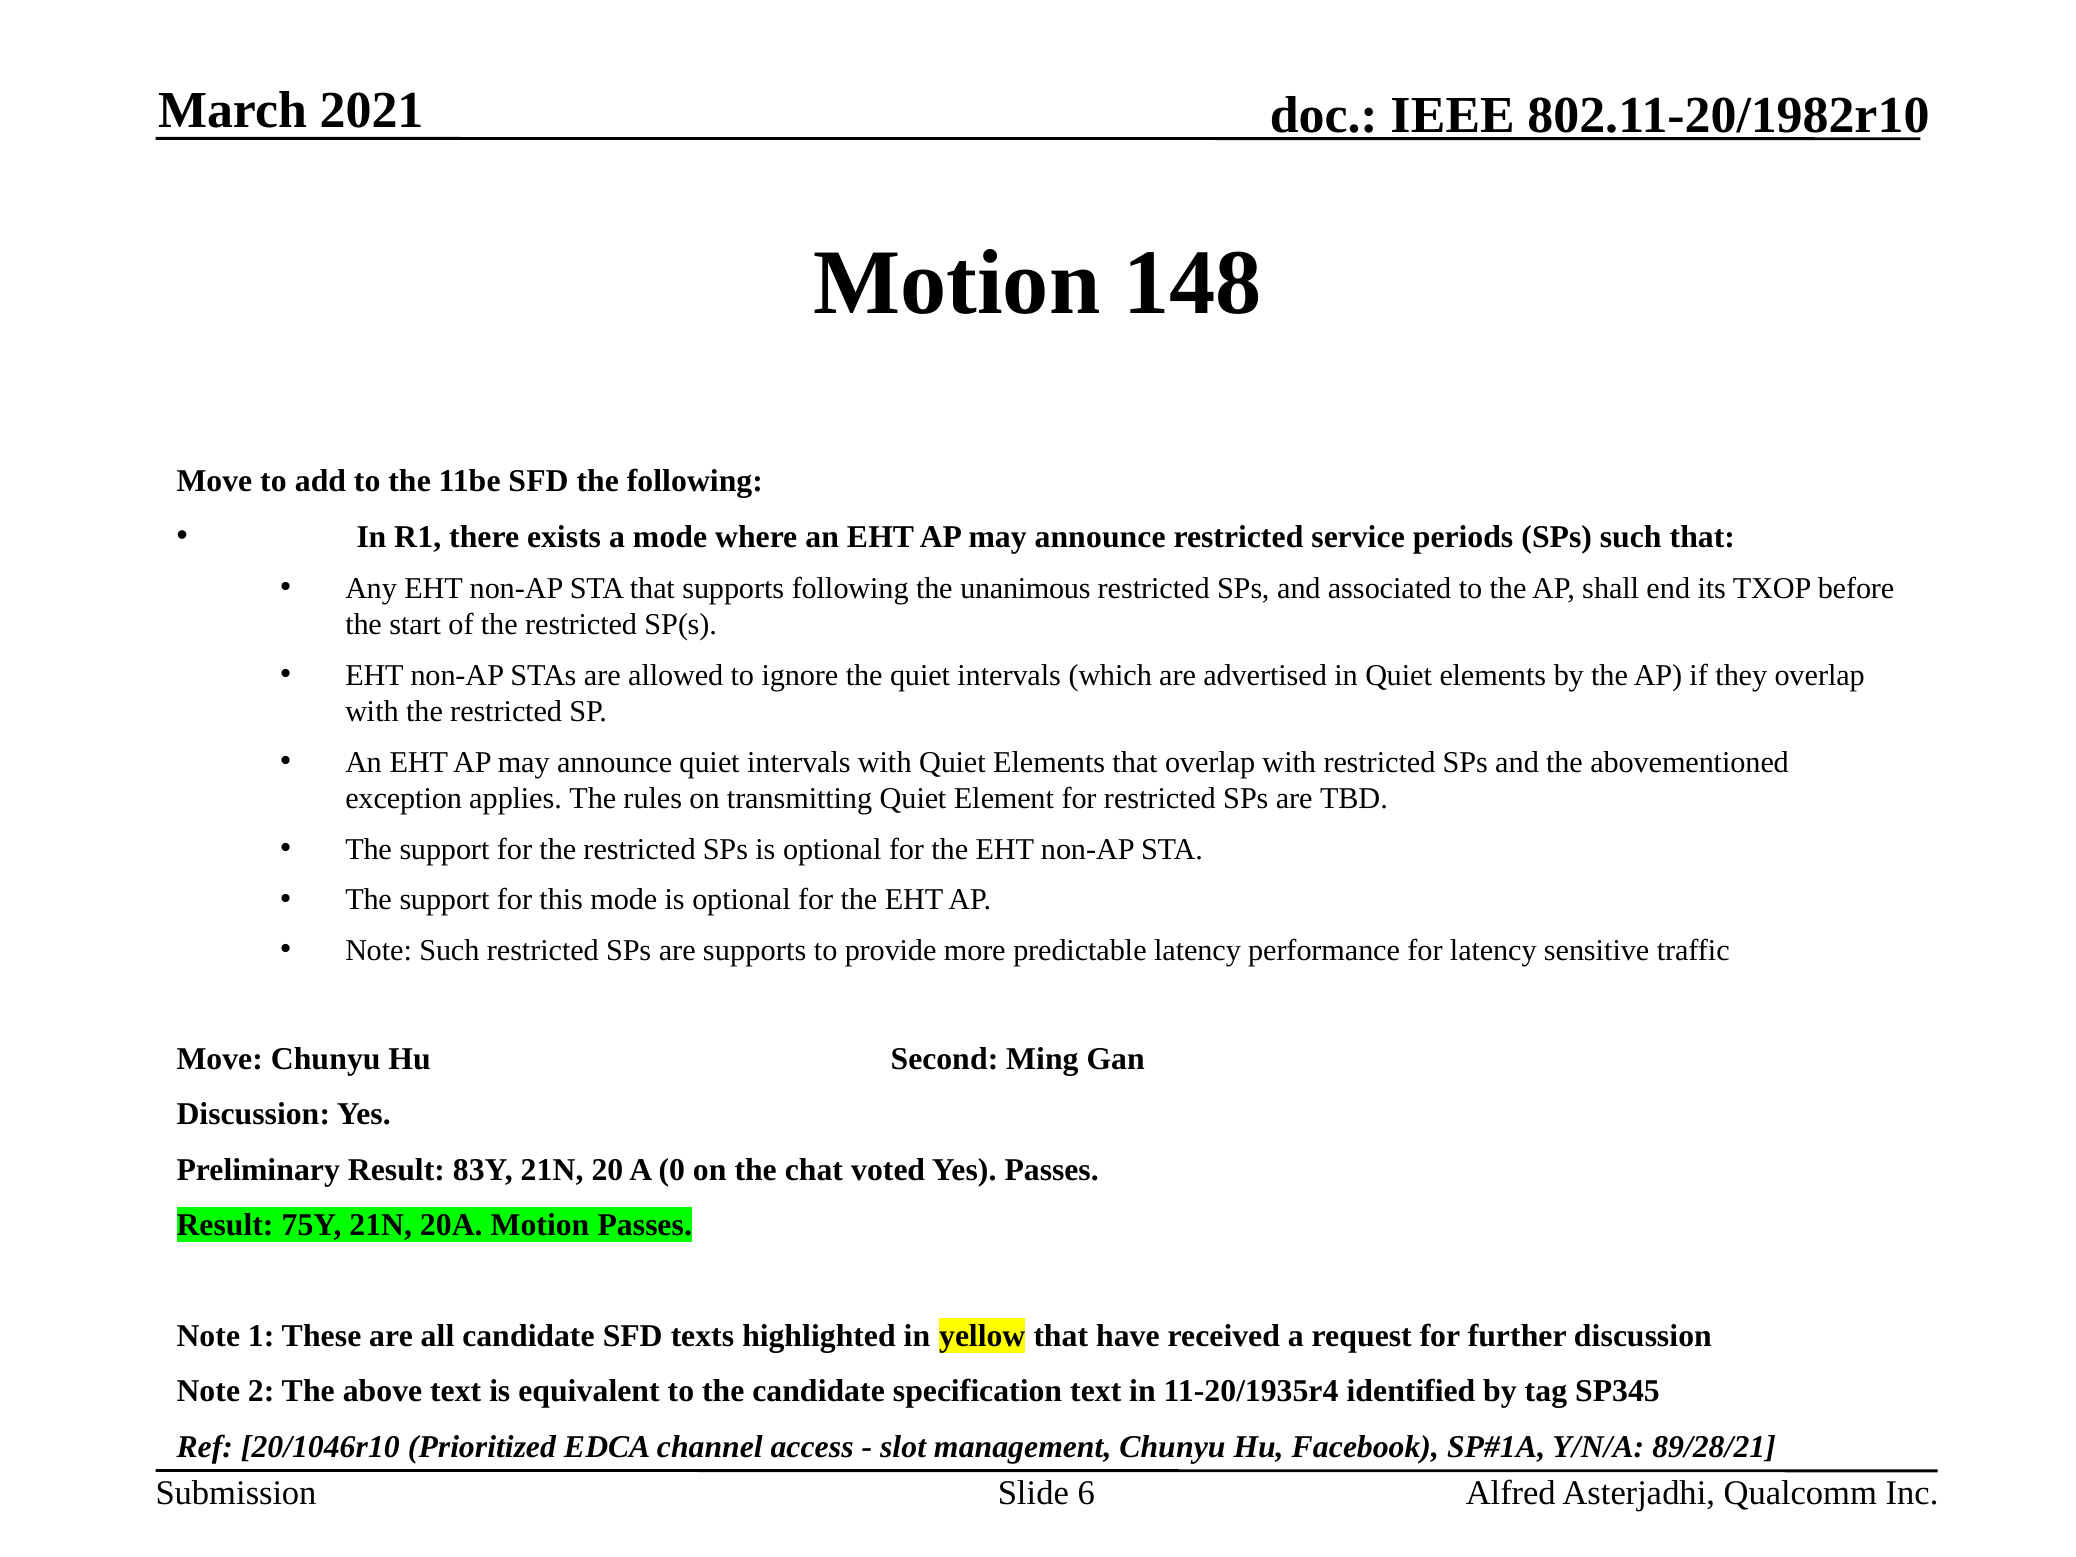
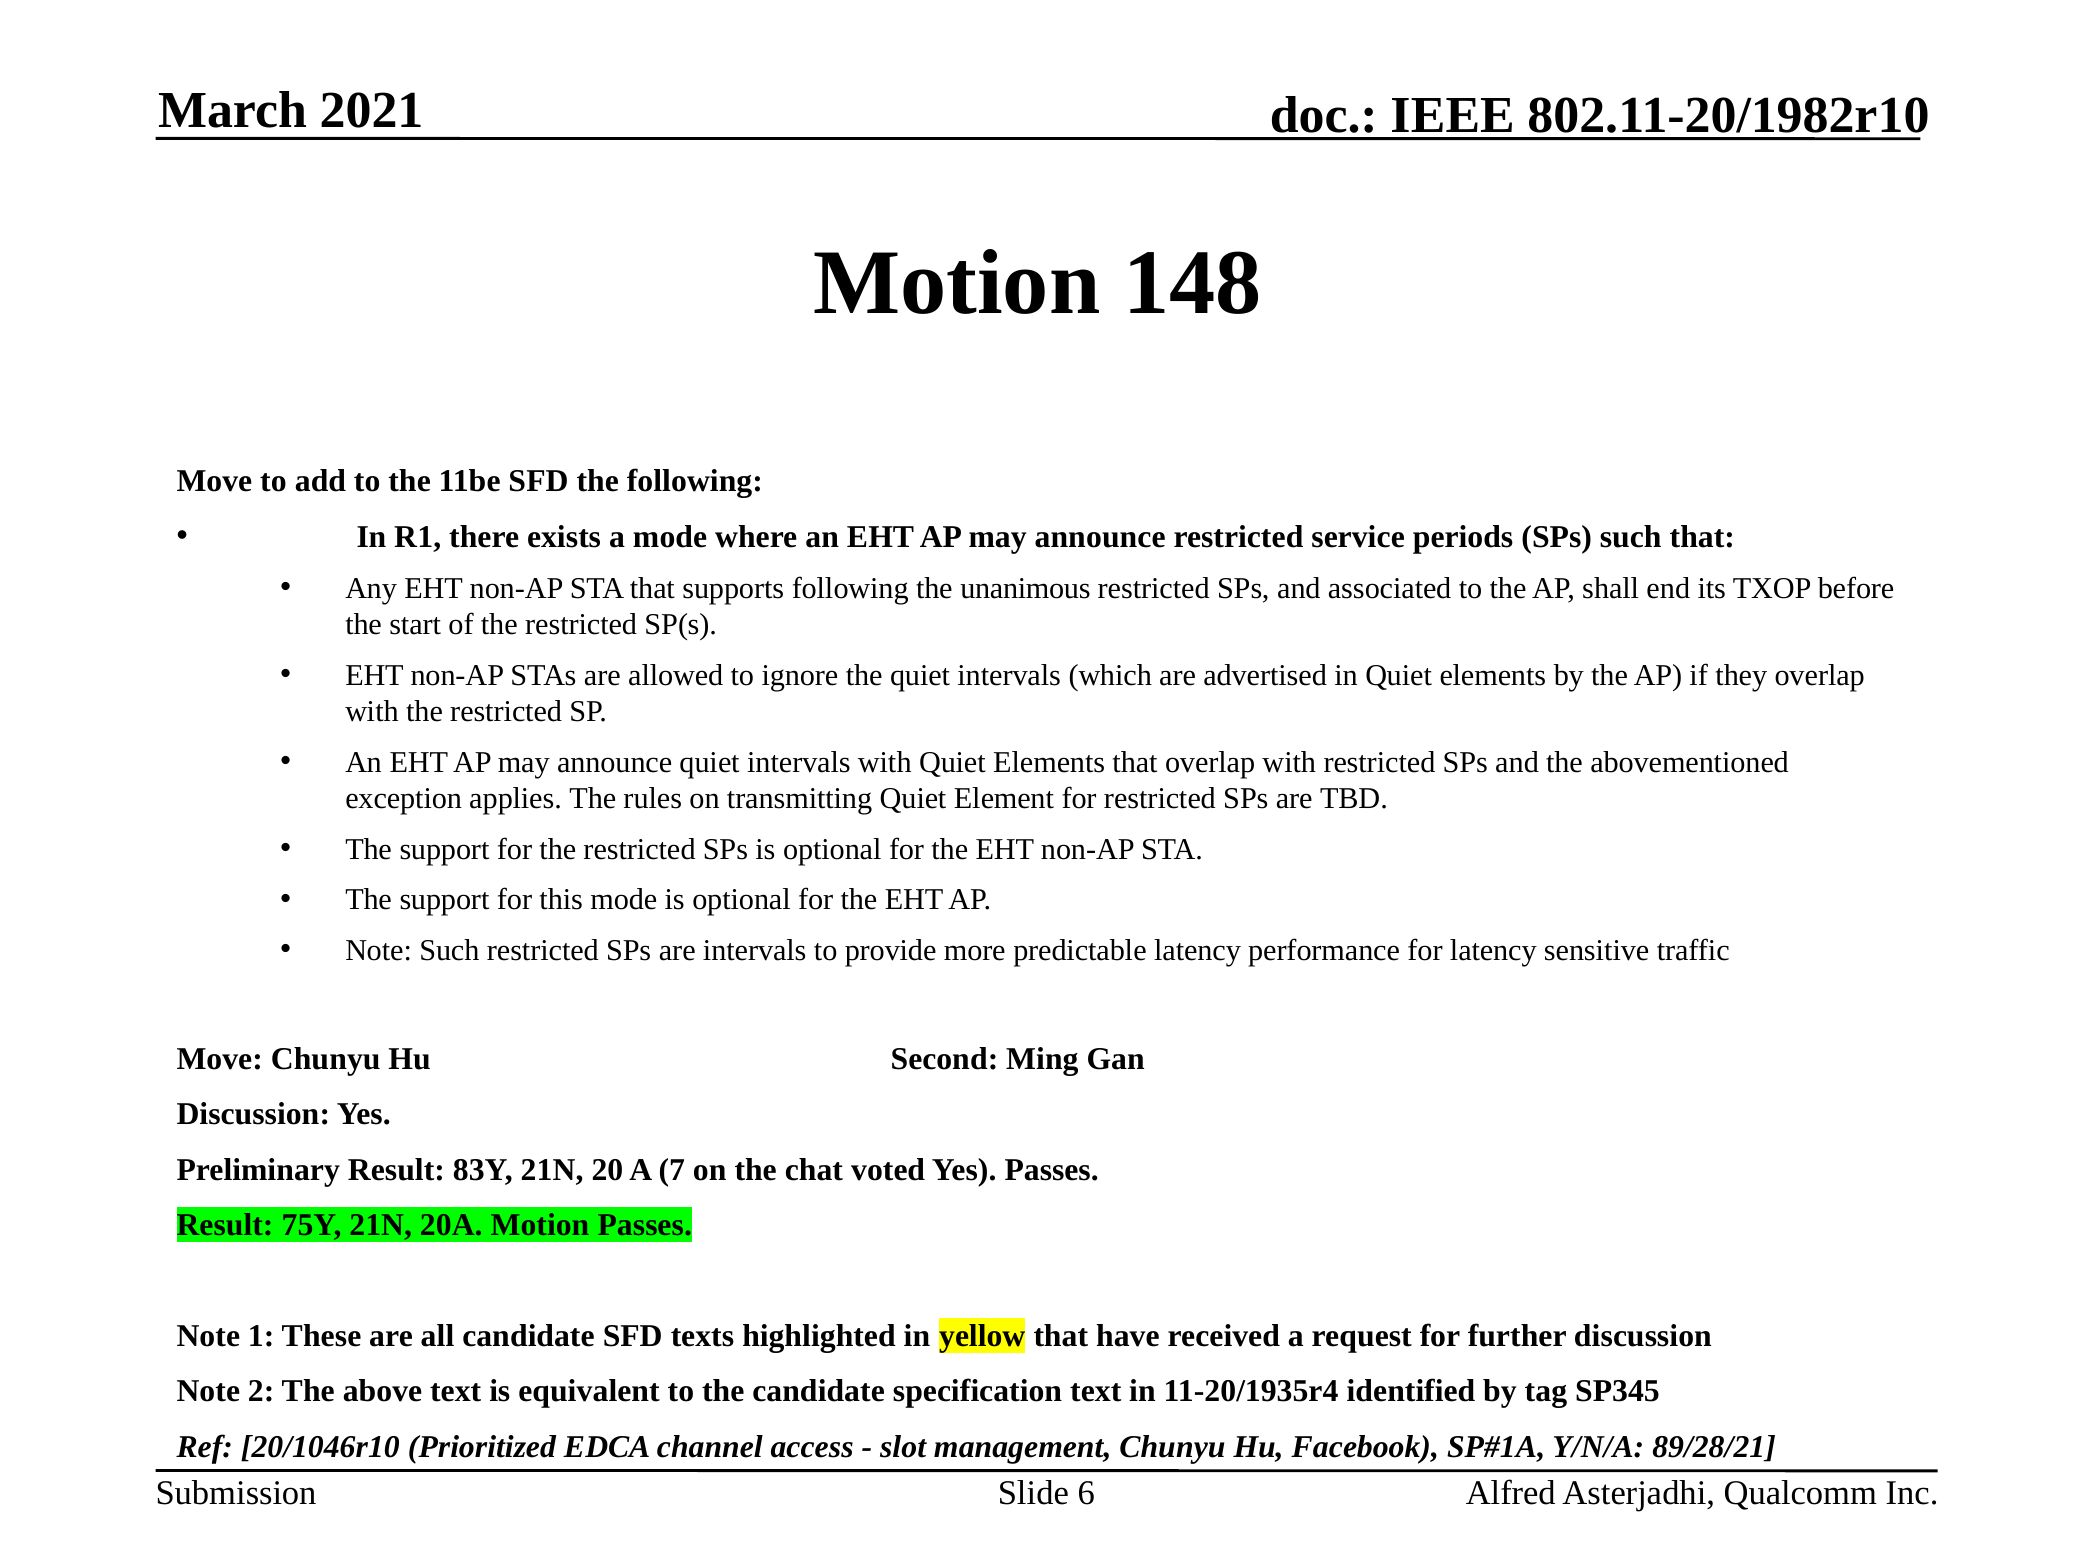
are supports: supports -> intervals (755, 951)
0: 0 -> 7 (672, 1170)
